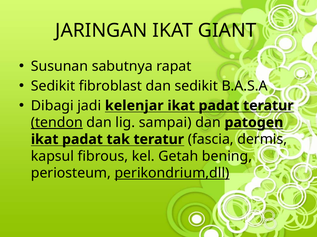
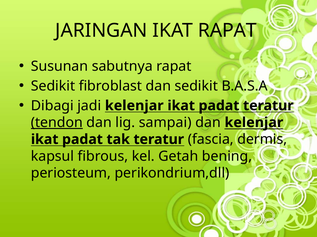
IKAT GIANT: GIANT -> RAPAT (227, 31)
dan patogen: patogen -> kelenjar (254, 123)
perikondrium,dll underline: present -> none (172, 174)
